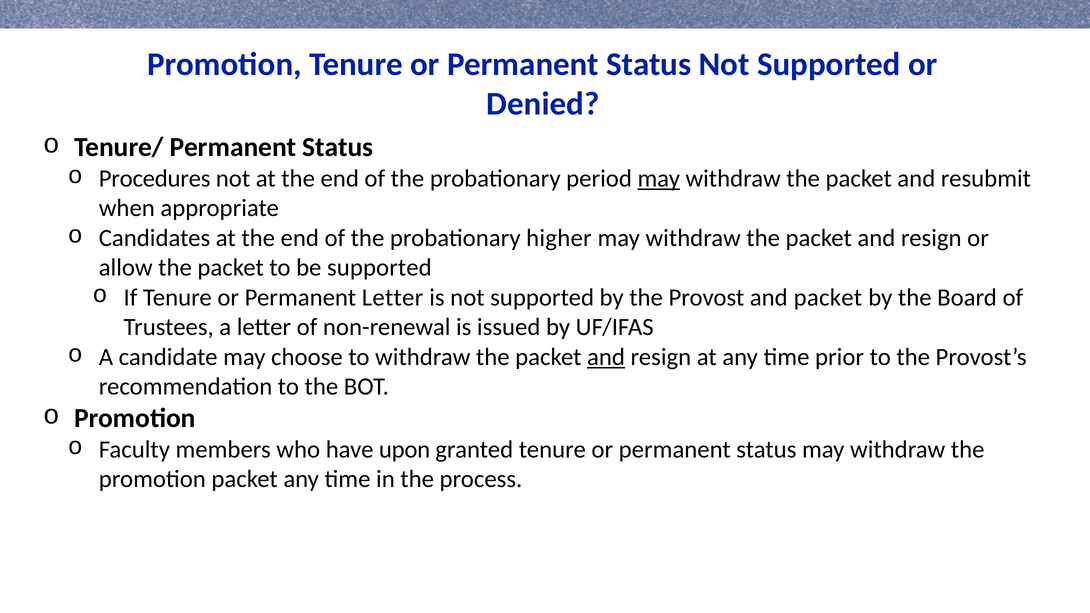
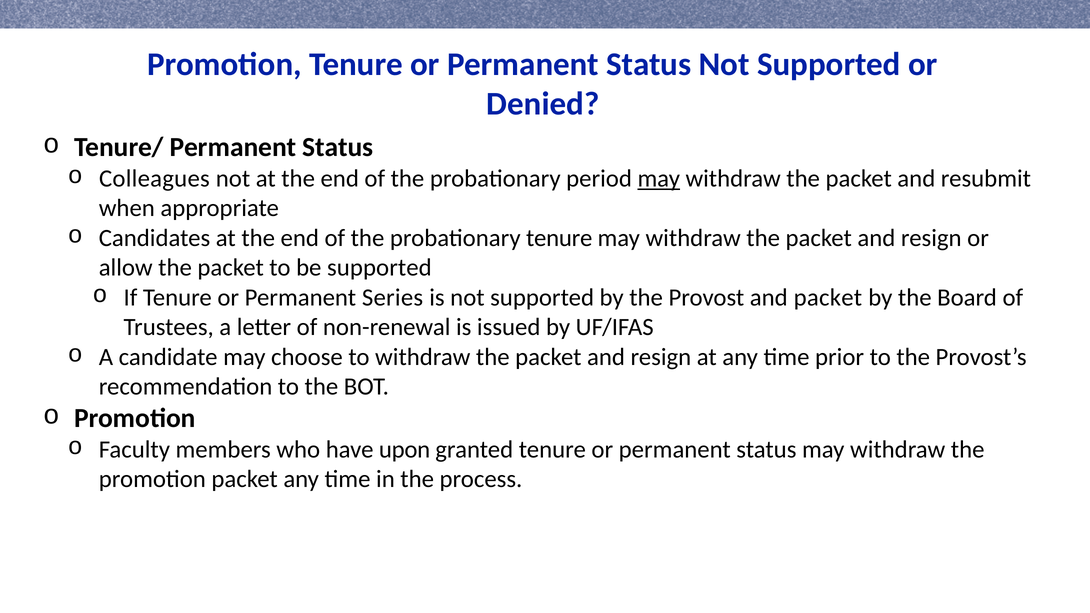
Procedures: Procedures -> Colleagues (154, 179)
probationary higher: higher -> tenure (559, 238)
Permanent Letter: Letter -> Series (393, 298)
and underline: present -> none (606, 357)
